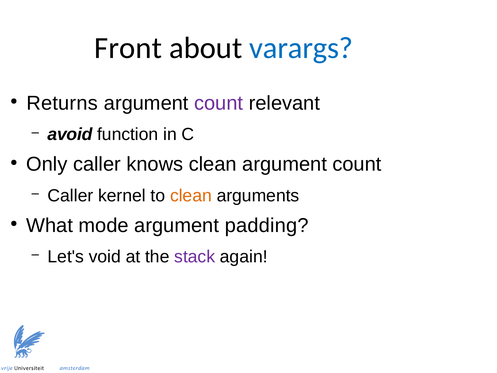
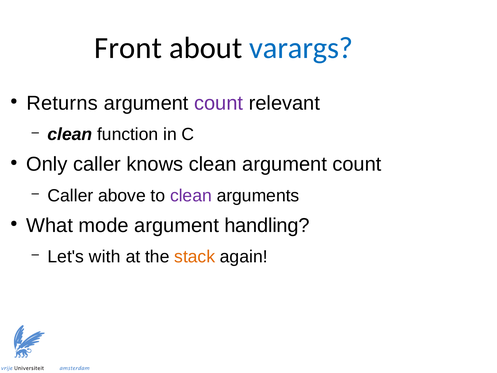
avoid: avoid -> clean (70, 134)
kernel: kernel -> above (122, 195)
clean colour: orange -> purple (191, 195)
padding: padding -> handling (267, 225)
void: void -> with (105, 256)
stack colour: purple -> orange (195, 256)
